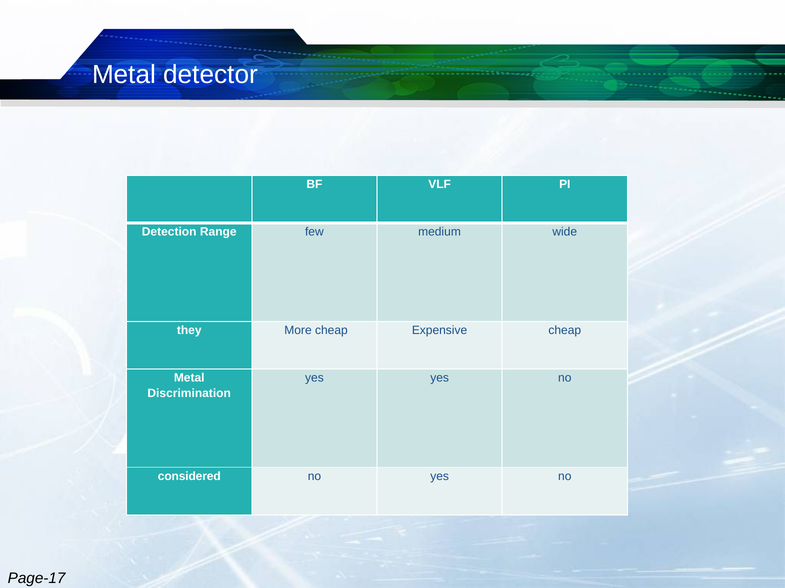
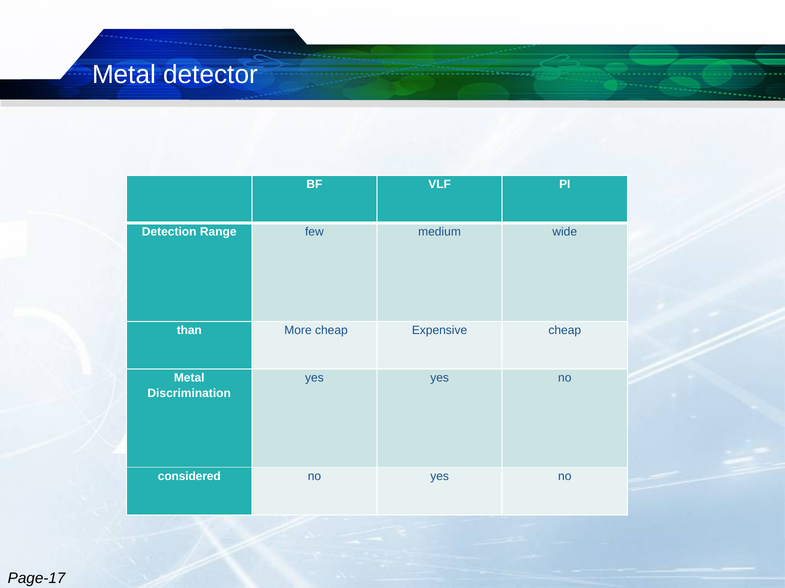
they: they -> than (189, 331)
